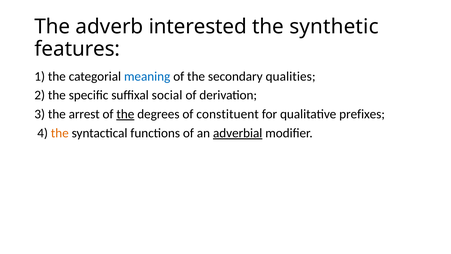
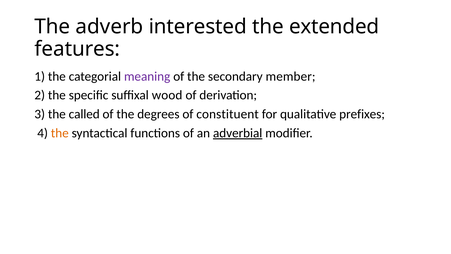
synthetic: synthetic -> extended (334, 27)
meaning colour: blue -> purple (147, 76)
qualities: qualities -> member (291, 76)
social: social -> wood (167, 95)
arrest: arrest -> called (84, 114)
the underline: present -> none (125, 114)
